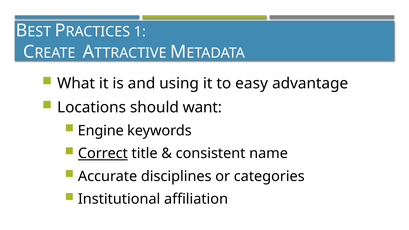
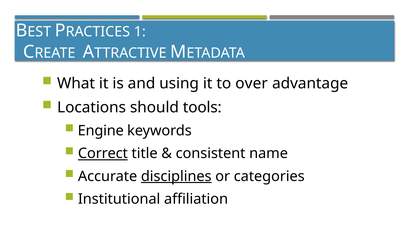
easy: easy -> over (252, 83)
want: want -> tools (202, 107)
disciplines underline: none -> present (176, 176)
